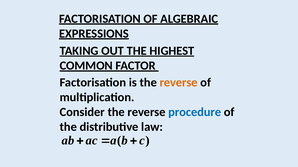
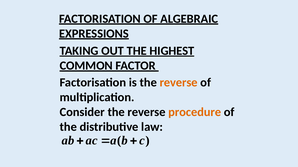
procedure colour: blue -> orange (195, 112)
